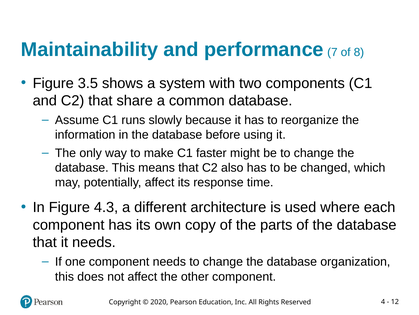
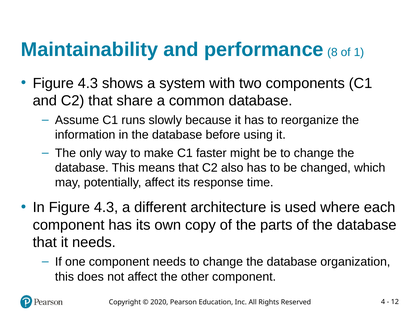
7: 7 -> 8 (332, 52)
8: 8 -> 1 (359, 52)
3.5: 3.5 -> 4.3 (88, 83)
